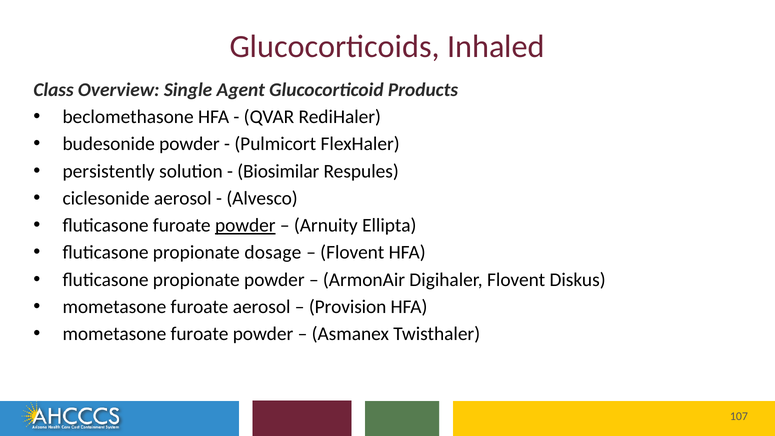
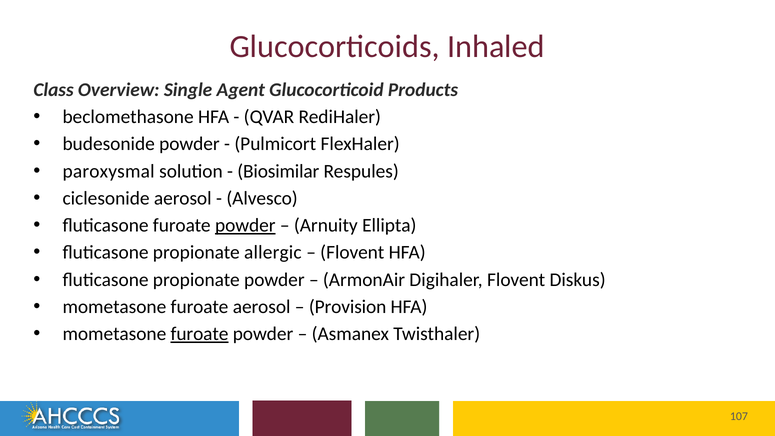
persistently: persistently -> paroxysmal (109, 171)
dosage: dosage -> allergic (273, 253)
furoate underline: none -> present (200, 334)
